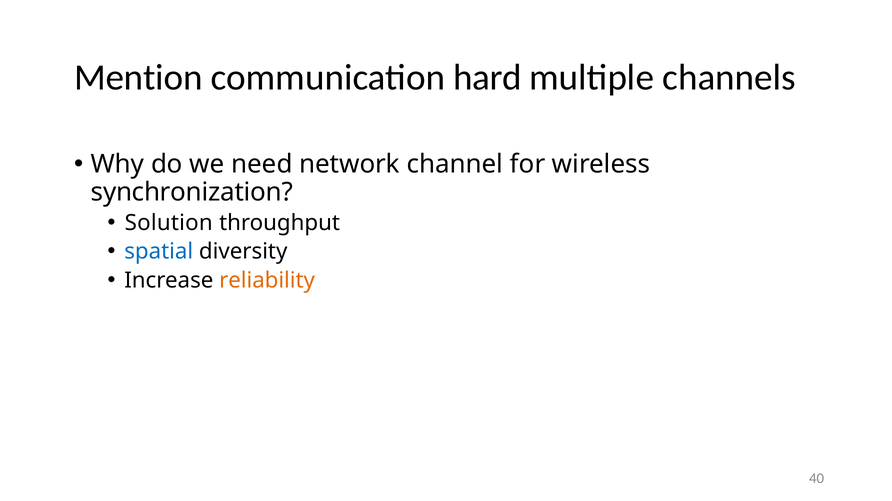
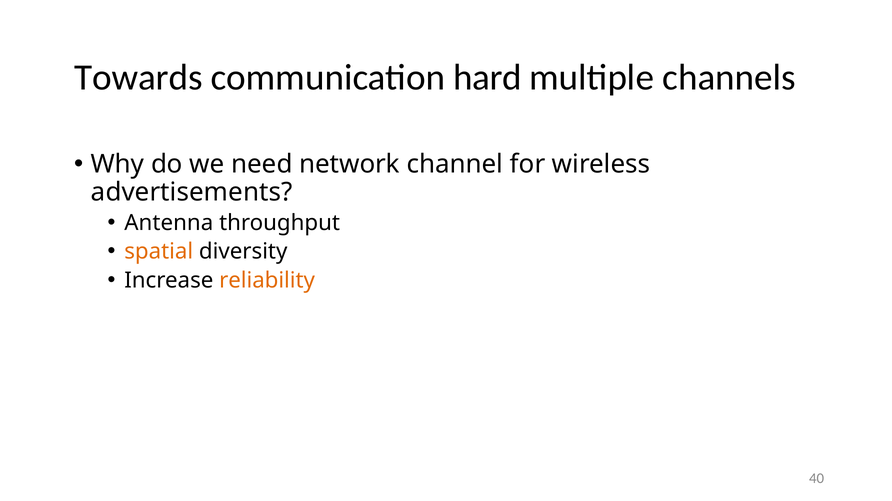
Mention: Mention -> Towards (138, 78)
synchronization: synchronization -> advertisements (192, 192)
Solution: Solution -> Antenna (169, 223)
spatial colour: blue -> orange (159, 252)
